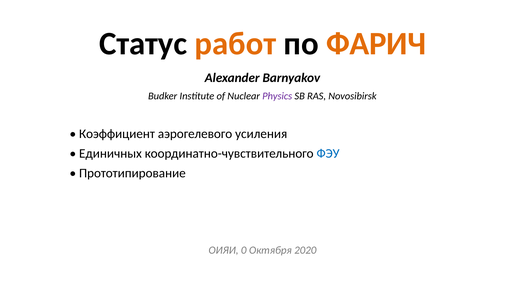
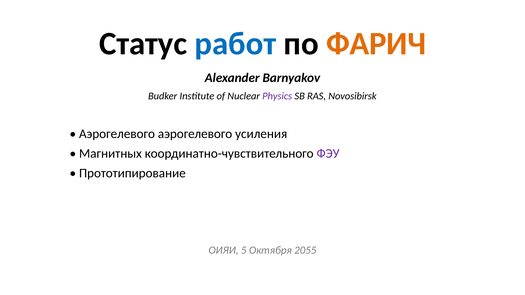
работ colour: orange -> blue (235, 44)
Коэффициент: Коэффициент -> Аэрогелевого (117, 134)
Единичных: Единичных -> Магнитных (110, 154)
ФЭУ colour: blue -> purple (328, 154)
0: 0 -> 5 (244, 251)
2020: 2020 -> 2055 (305, 251)
